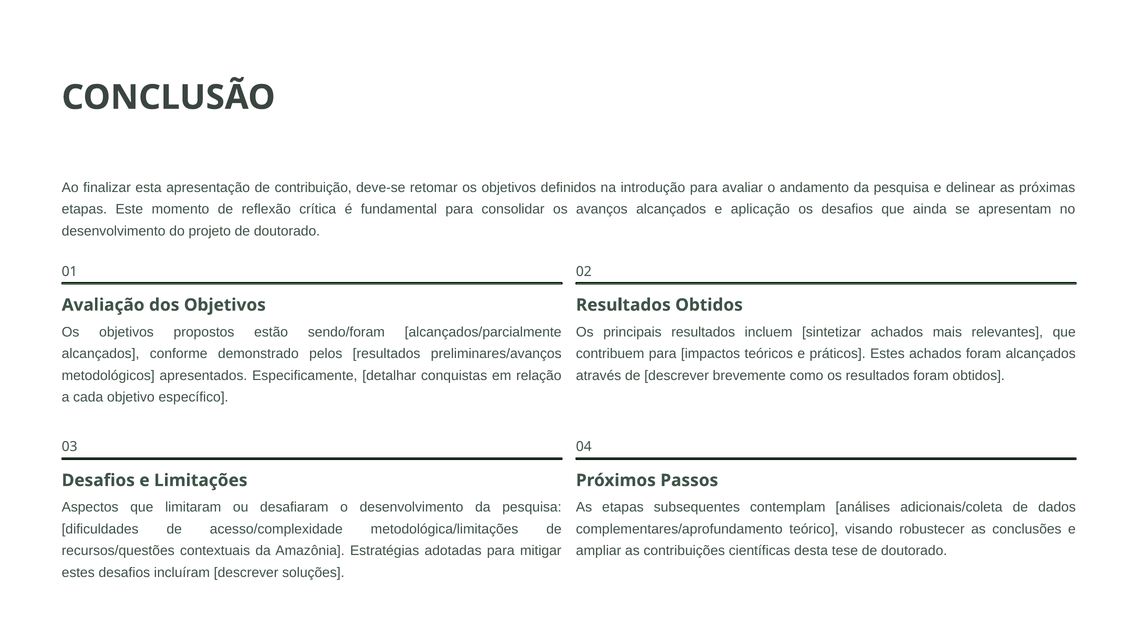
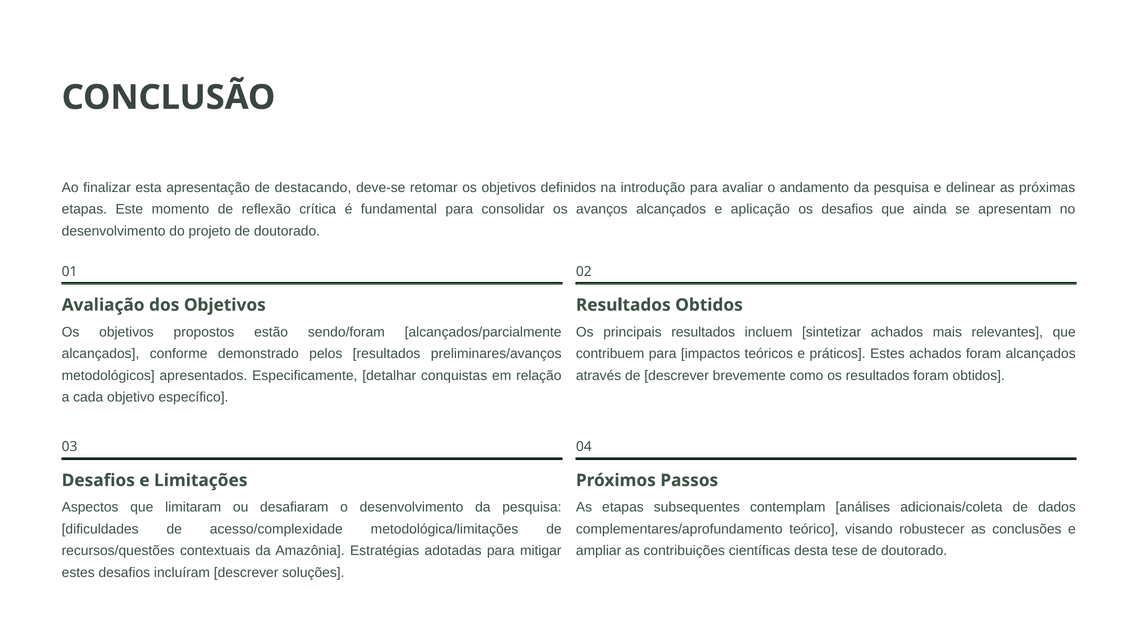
contribuição: contribuição -> destacando (313, 188)
